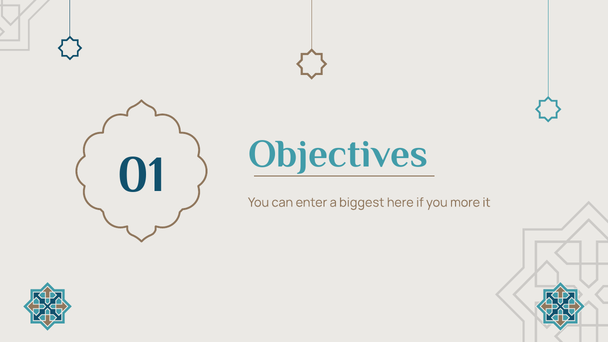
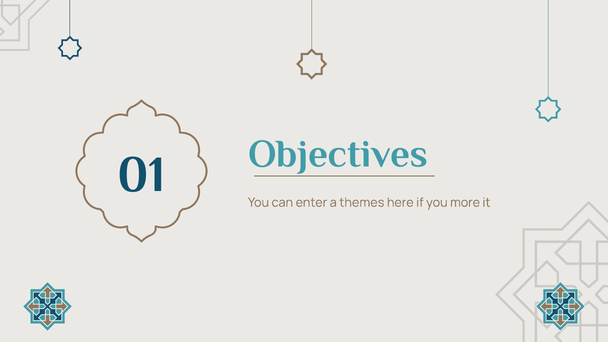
biggest: biggest -> themes (362, 203)
